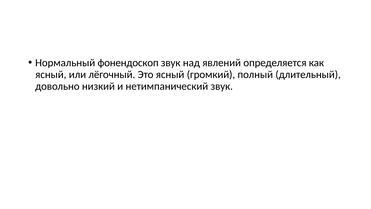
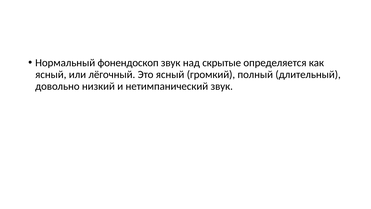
явлений: явлений -> скрытые (222, 63)
